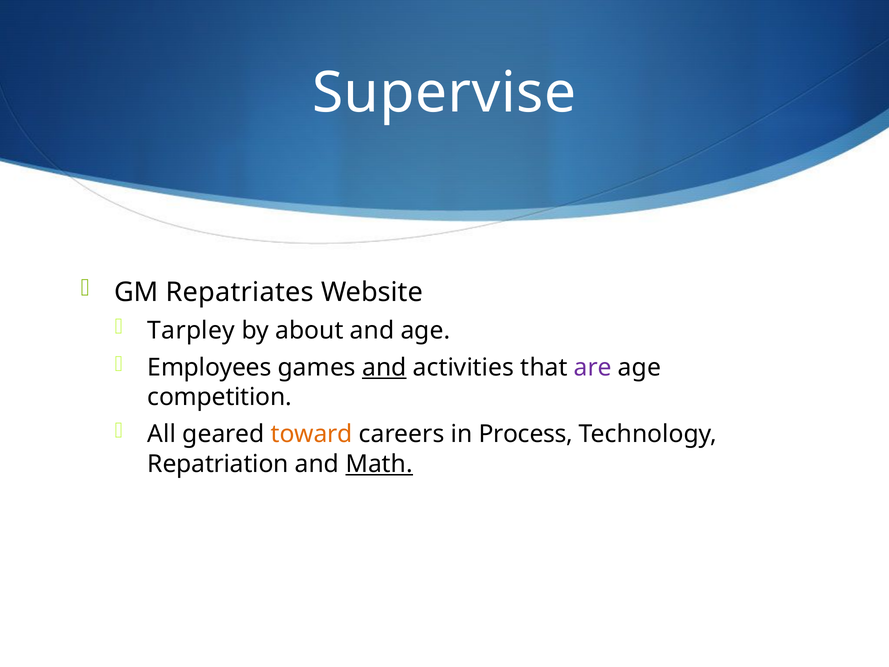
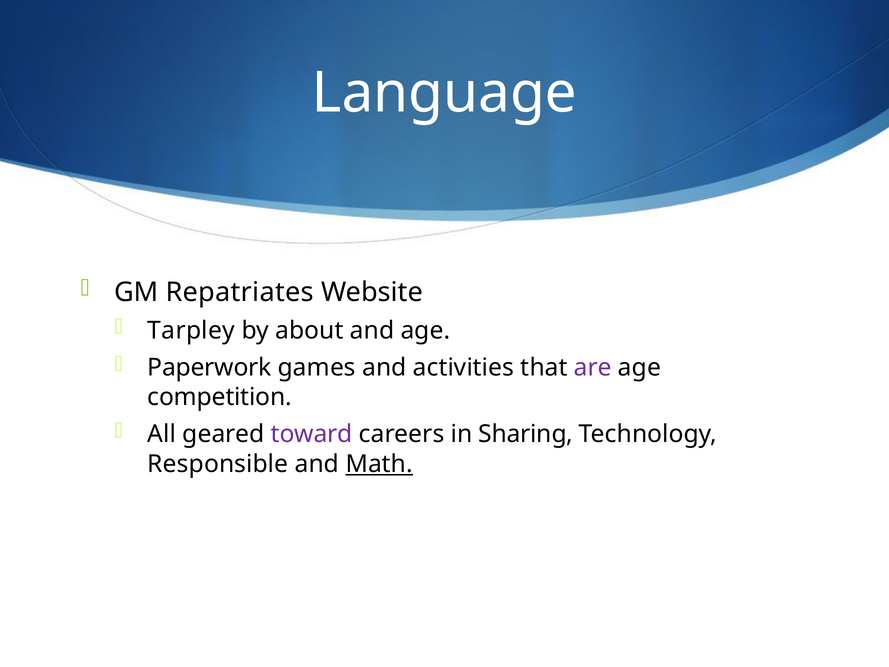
Supervise: Supervise -> Language (444, 93)
Employees: Employees -> Paperwork (209, 367)
and underline: present -> none (384, 367)
toward colour: orange -> purple (312, 434)
Process: Process -> Sharing (526, 434)
Repatriation: Repatriation -> Responsible (218, 464)
